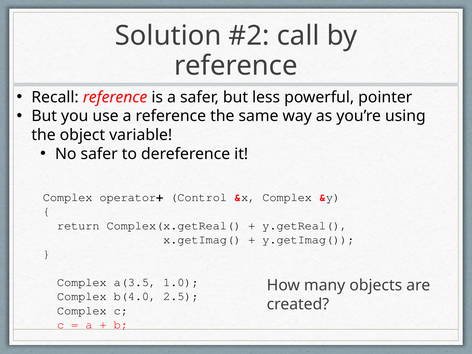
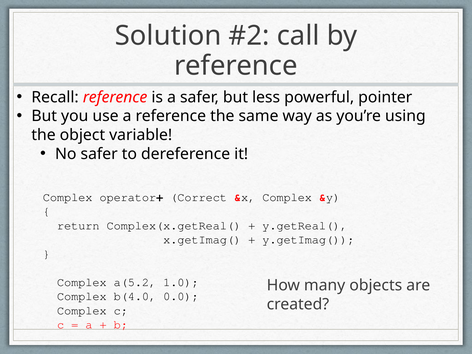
Control: Control -> Correct (199, 197)
a(3.5: a(3.5 -> a(5.2 (135, 282)
2.5: 2.5 -> 0.0 (181, 296)
